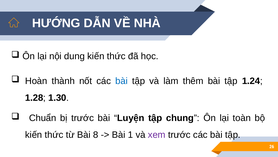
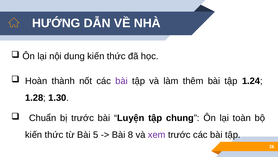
bài colour: blue -> purple (122, 81)
8: 8 -> 5 (96, 134)
1: 1 -> 8 (130, 134)
